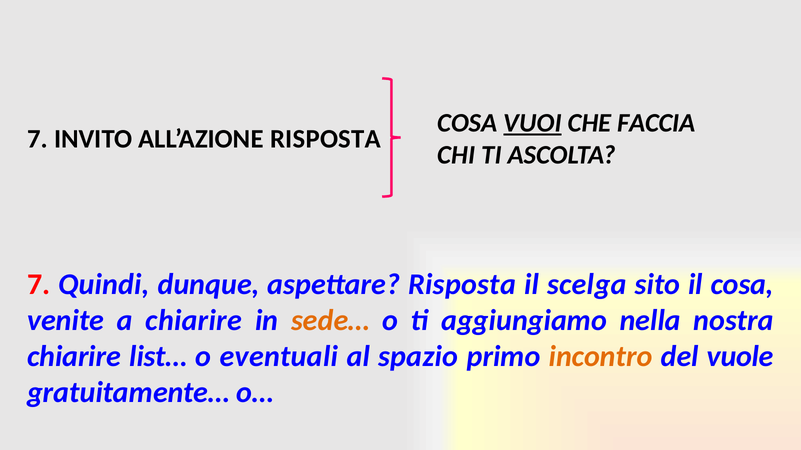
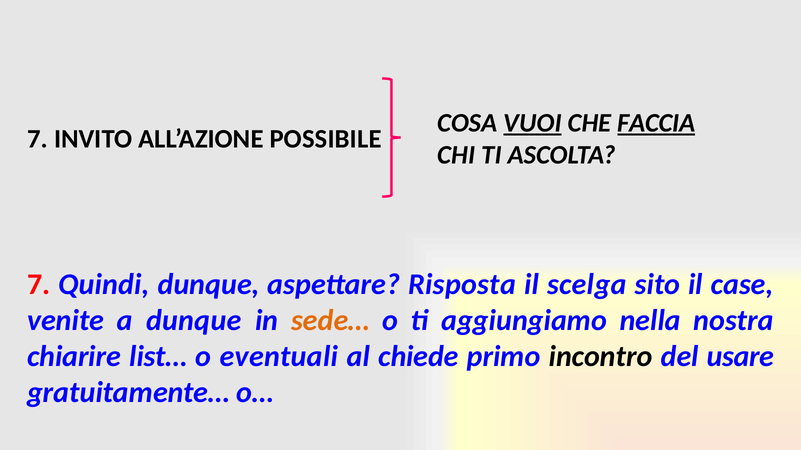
FACCIA underline: none -> present (656, 123)
ALL’AZIONE RISPOSTA: RISPOSTA -> POSSIBILE (326, 139)
il cosa: cosa -> case (742, 285)
a chiarire: chiarire -> dunque (194, 321)
spazio: spazio -> chiede (418, 357)
incontro colour: orange -> black (601, 357)
vuole: vuole -> usare (740, 357)
